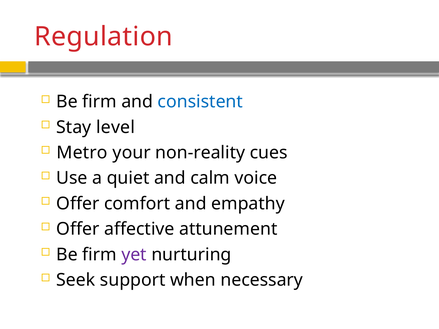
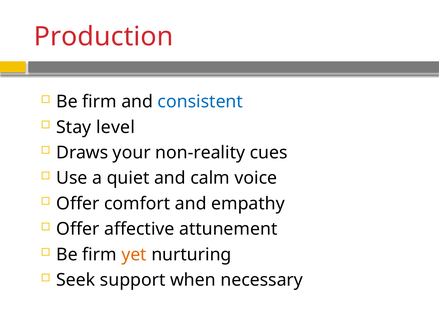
Regulation: Regulation -> Production (104, 37)
Metro: Metro -> Draws (82, 153)
yet colour: purple -> orange (134, 255)
